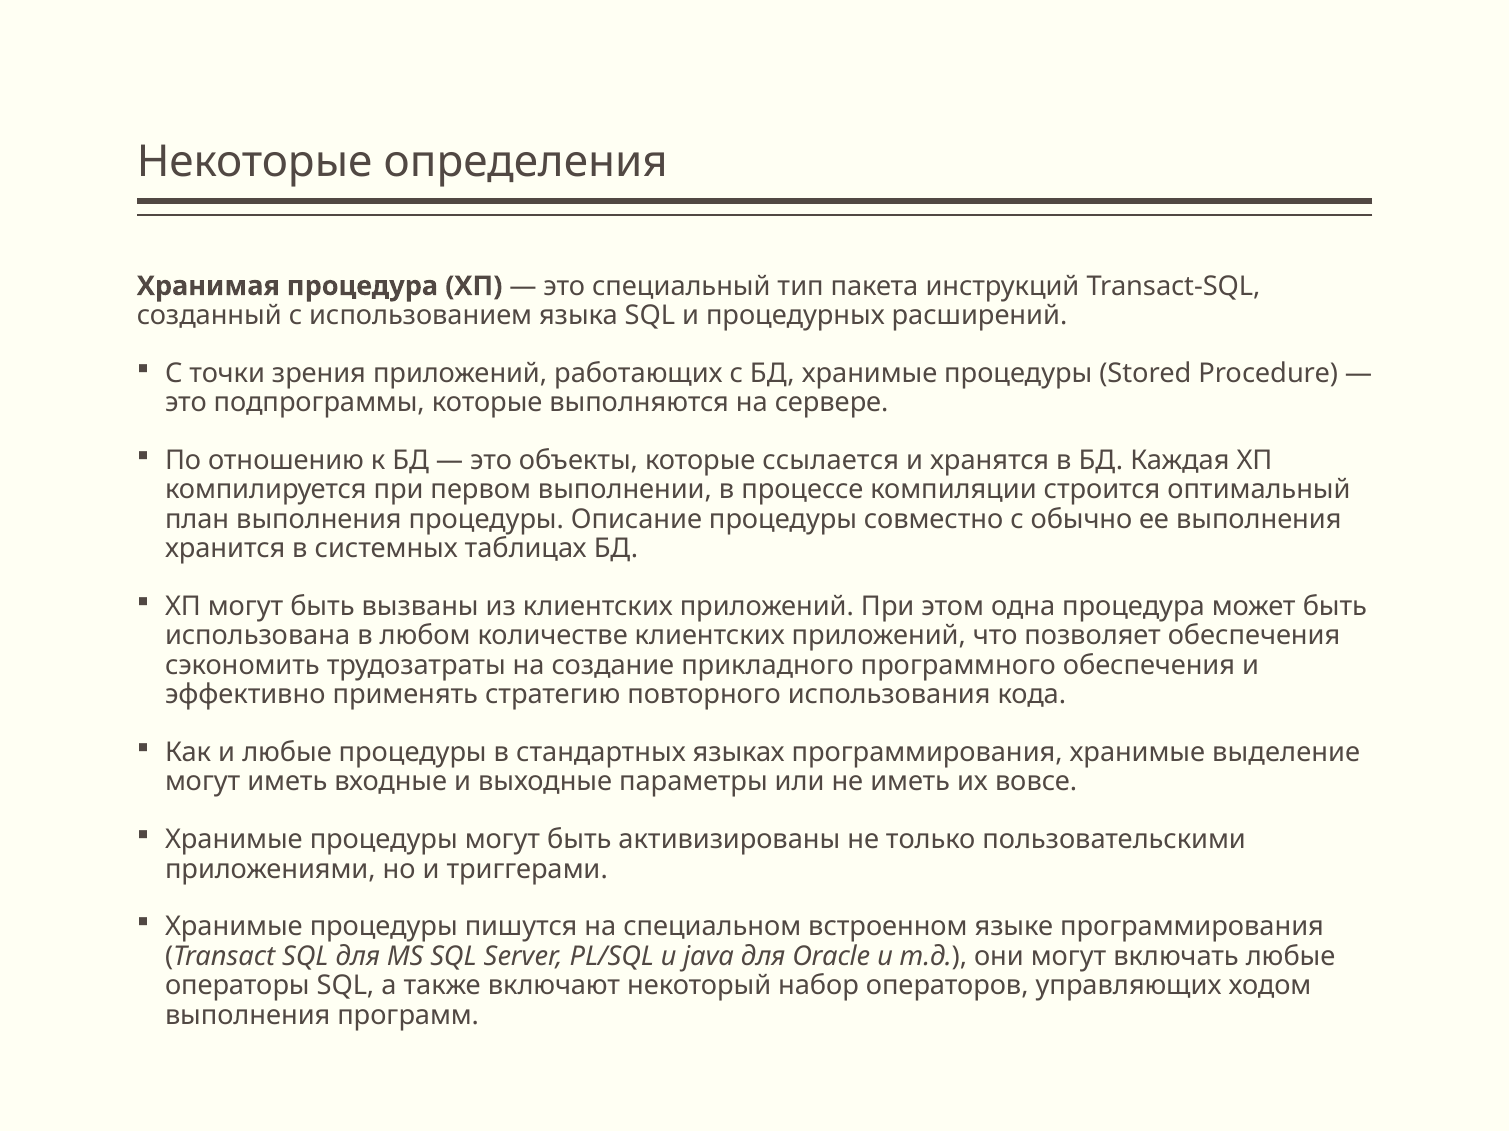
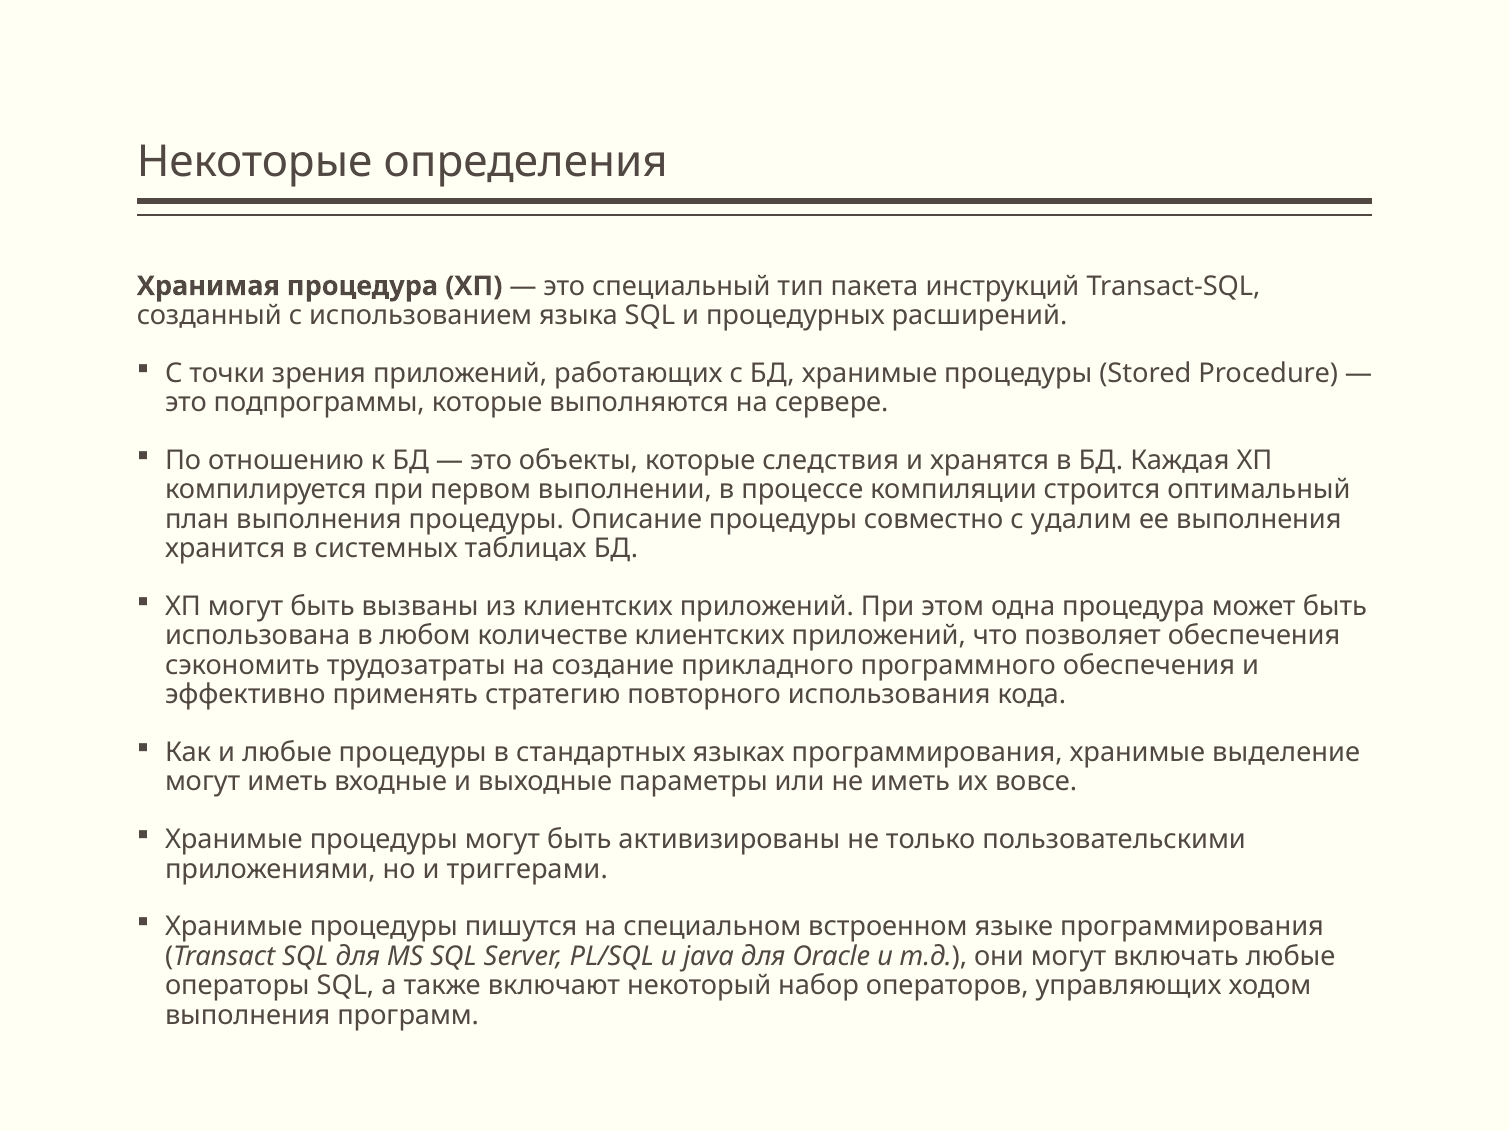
ссылается: ссылается -> следствия (831, 461)
обычно: обычно -> удалим (1081, 520)
